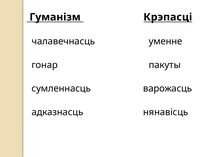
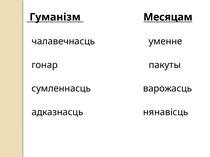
Крэпасці: Крэпасці -> Месяцам (168, 17)
